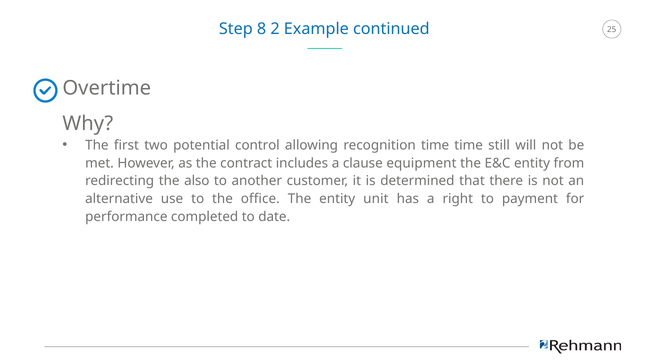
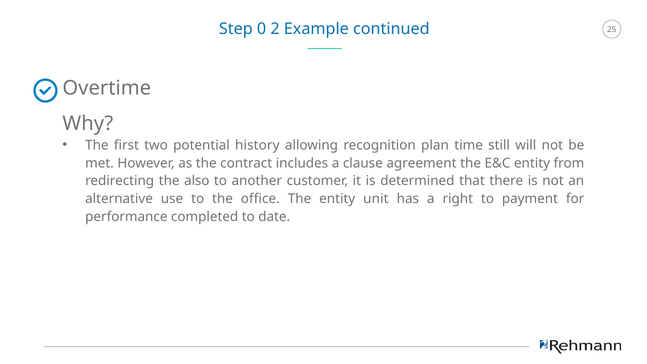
8: 8 -> 0 (262, 29)
control: control -> history (257, 145)
recognition time: time -> plan (435, 145)
equipment: equipment -> agreement (421, 163)
